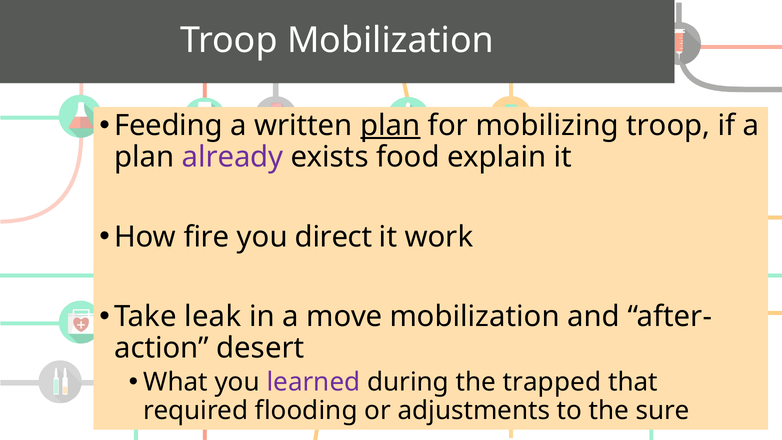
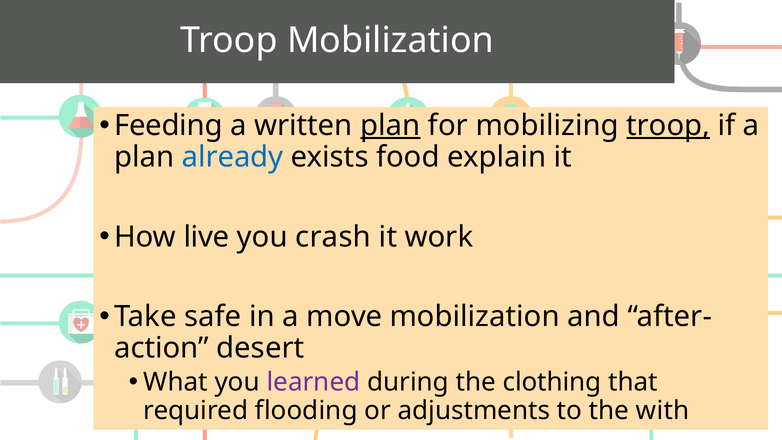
troop underline: none -> present (668, 125)
already colour: purple -> blue (233, 157)
fire: fire -> live (207, 237)
direct: direct -> crash (333, 237)
leak: leak -> safe (213, 316)
trapped: trapped -> clothing (552, 382)
sure: sure -> with (663, 410)
